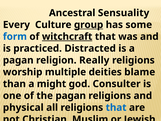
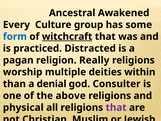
Sensuality: Sensuality -> Awakened (124, 13)
group underline: present -> none (89, 25)
blame: blame -> within (140, 72)
might: might -> denial (52, 84)
the pagan: pagan -> above (71, 96)
that colour: blue -> purple (116, 107)
